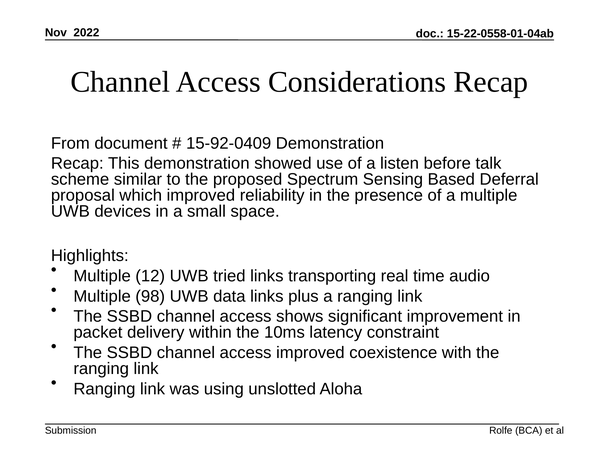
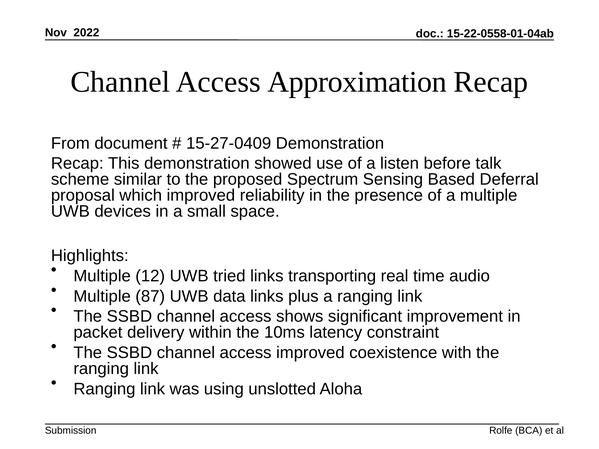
Considerations: Considerations -> Approximation (357, 82)
15-92-0409: 15-92-0409 -> 15-27-0409 (229, 143)
98: 98 -> 87 (150, 296)
